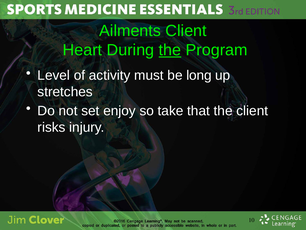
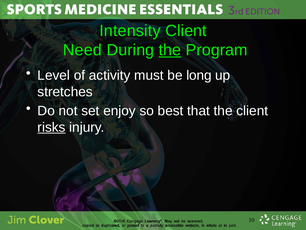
Ailments: Ailments -> Intensity (130, 31)
Heart: Heart -> Need (82, 50)
take: take -> best (171, 111)
risks underline: none -> present (51, 127)
